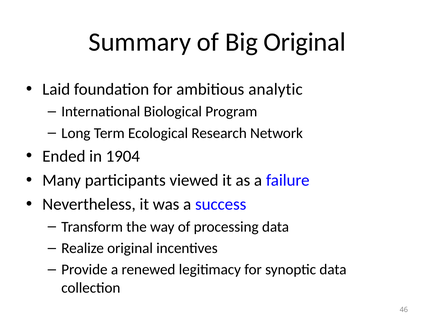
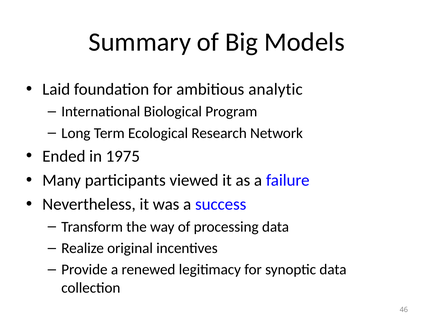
Big Original: Original -> Models (304, 42)
1904: 1904 -> 1975 (123, 156)
